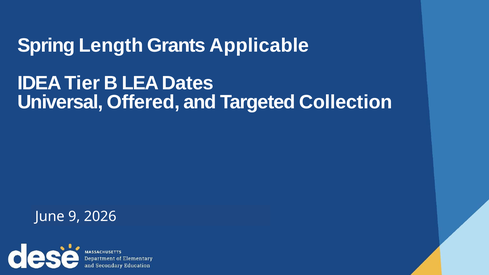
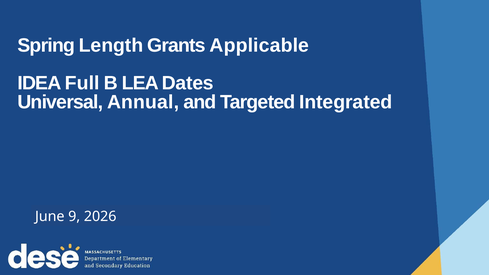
Tier: Tier -> Full (82, 83)
Offered: Offered -> Annual (143, 102)
Collection: Collection -> Integrated (346, 102)
